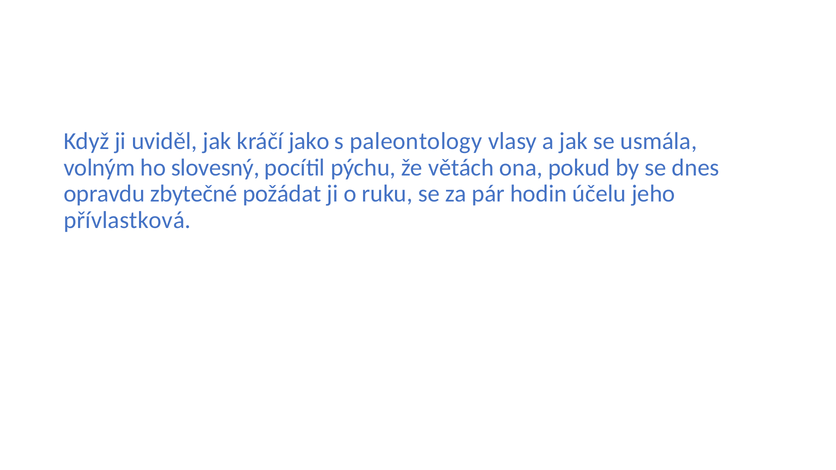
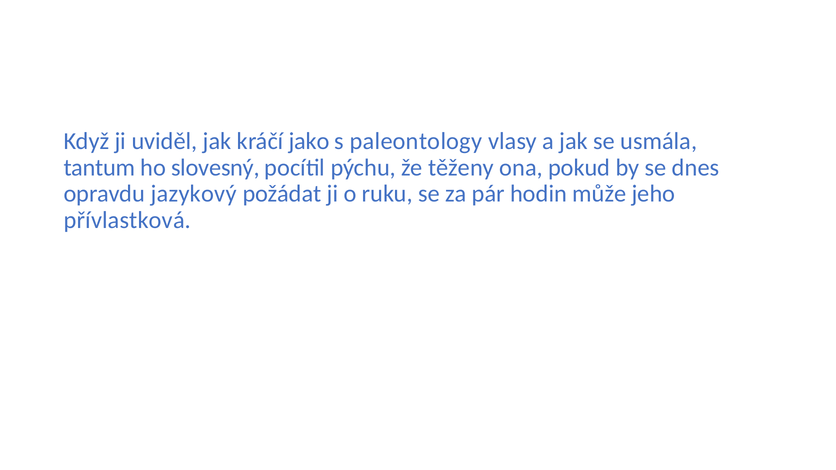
volným: volným -> tantum (99, 168)
větách: větách -> těženy (461, 168)
zbytečné: zbytečné -> jazykový (194, 194)
účelu: účelu -> může (599, 194)
